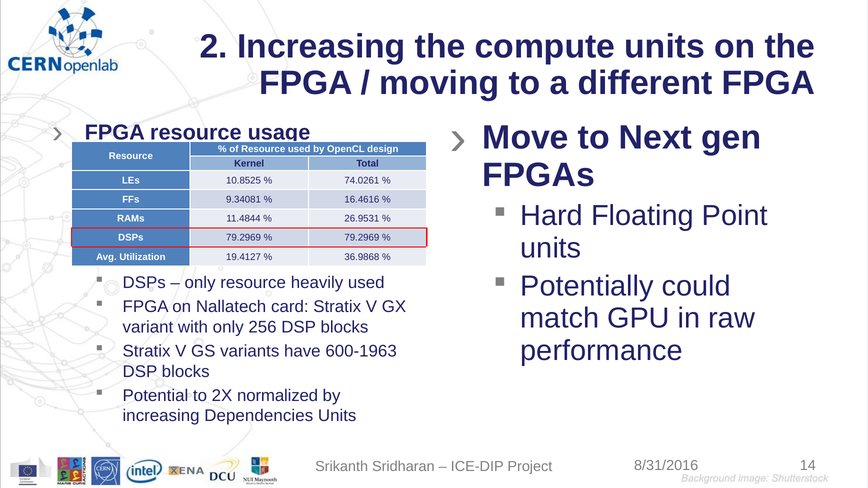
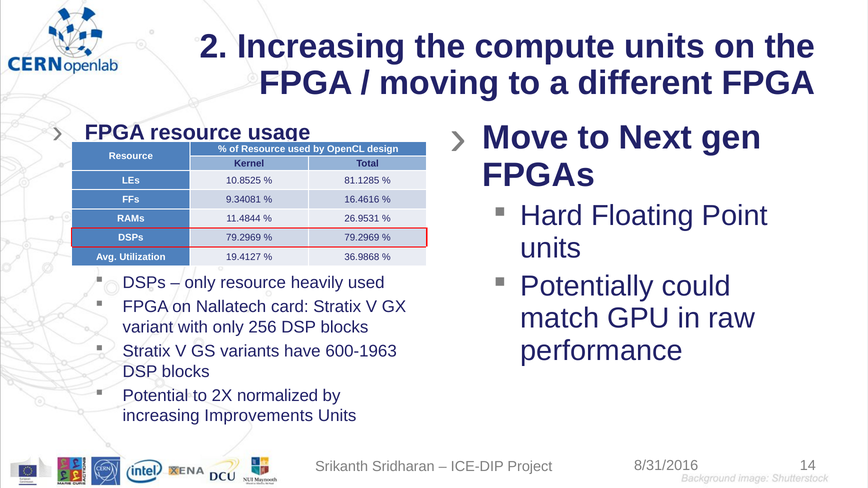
74.0261: 74.0261 -> 81.1285 (362, 180)
Dependencies: Dependencies -> Improvements (259, 416)
